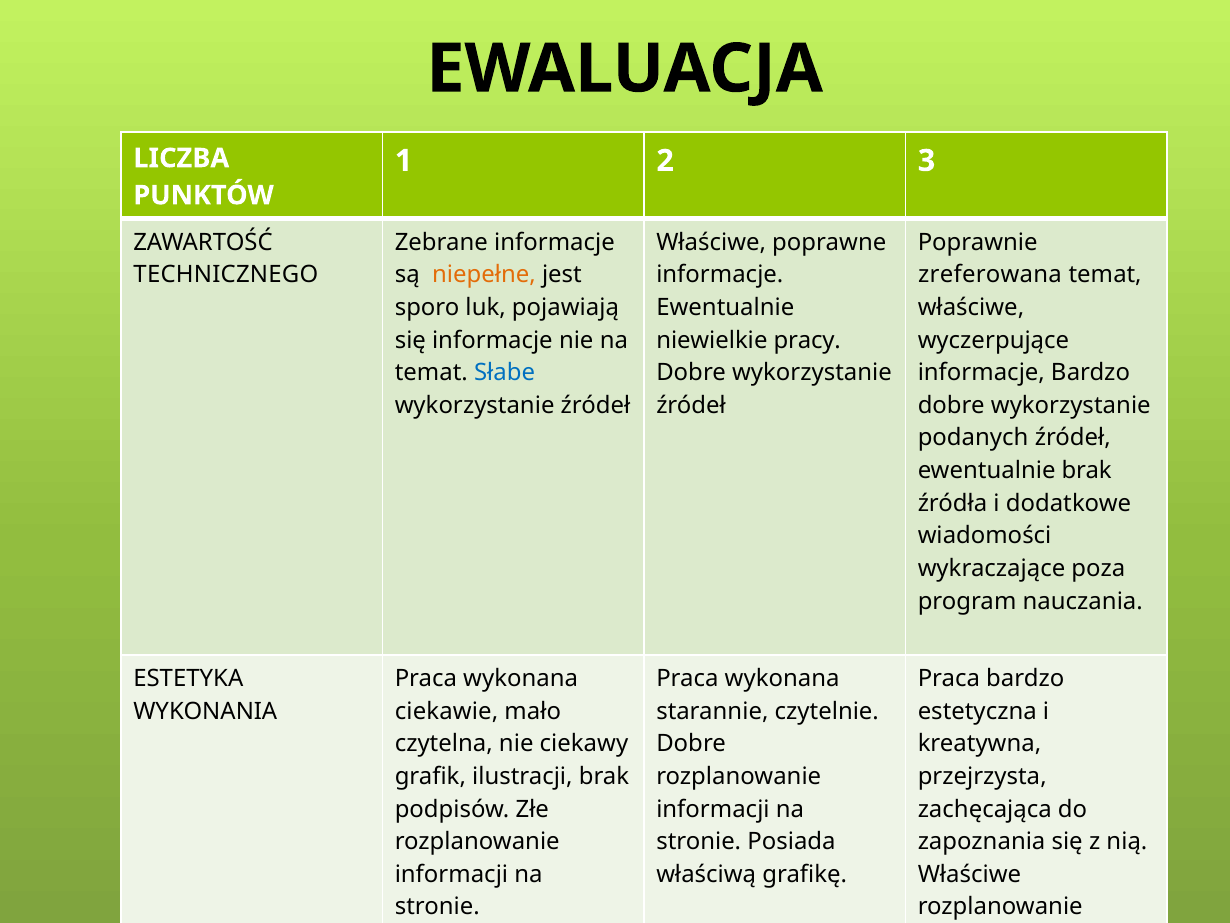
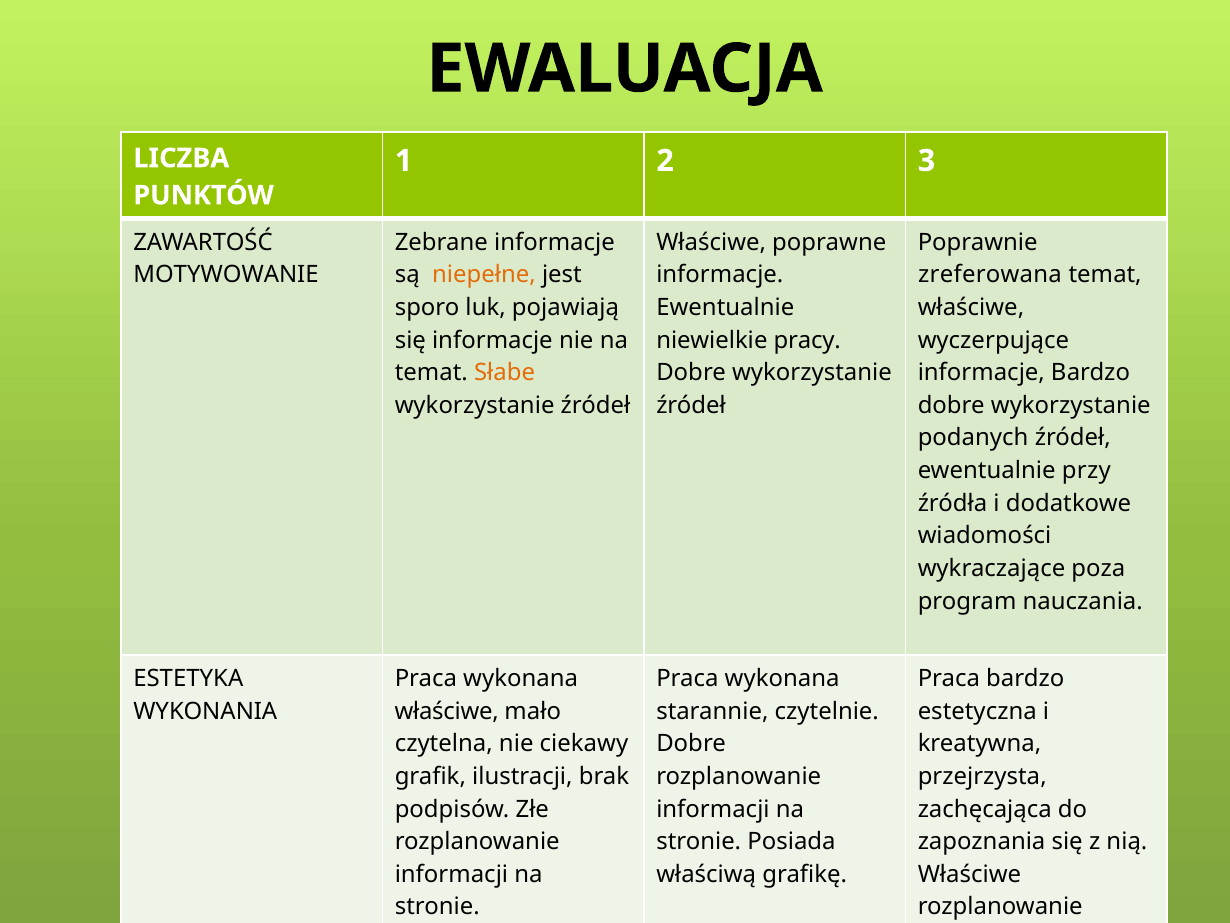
TECHNICZNEGO: TECHNICZNEGO -> MOTYWOWANIE (226, 275)
Słabe colour: blue -> orange (505, 373)
ewentualnie brak: brak -> przy (1086, 470)
ciekawie: ciekawie -> właściwe (447, 711)
